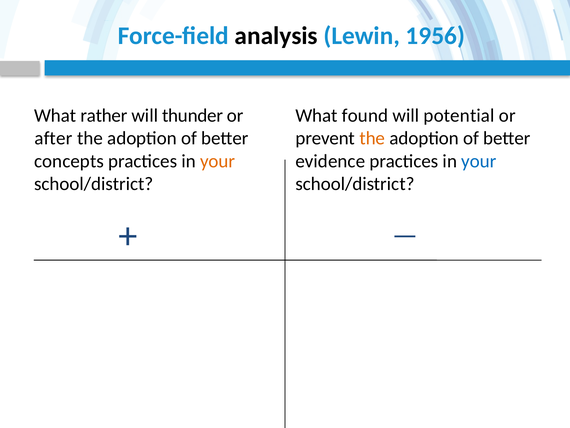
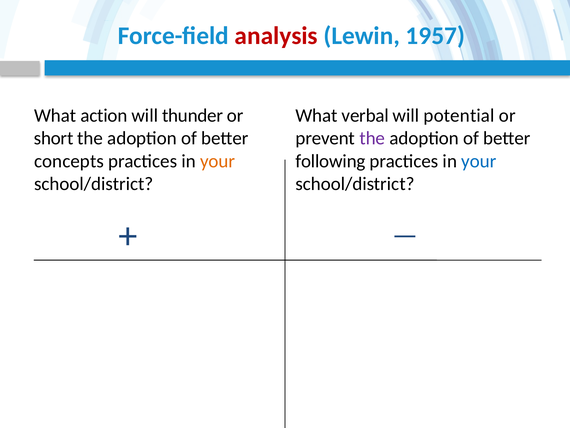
analysis colour: black -> red (276, 36)
1956: 1956 -> 1957 (435, 36)
rather: rather -> action (104, 115)
found: found -> verbal (365, 115)
after: after -> short (54, 138)
the colour: orange -> purple (372, 138)
evidence: evidence -> following (330, 161)
